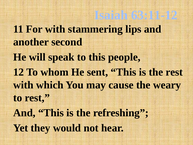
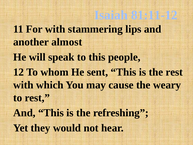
63:11-12: 63:11-12 -> 81:11-12 (154, 15)
second: second -> almost (67, 42)
